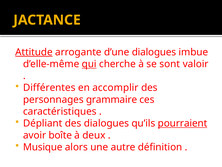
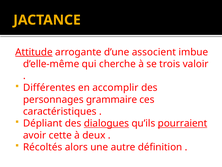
d’une dialogues: dialogues -> associent (154, 52)
qui underline: present -> none (89, 64)
sont: sont -> trois (170, 64)
dialogues underline: none -> present (106, 123)
boîte: boîte -> cette (60, 135)
Musique: Musique -> Récoltés (43, 147)
